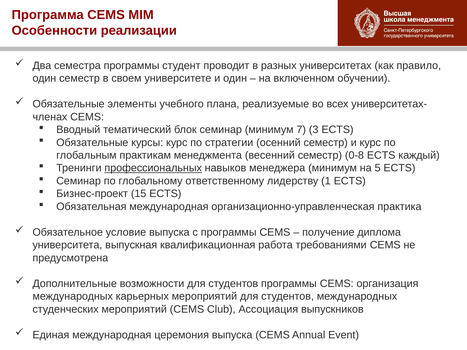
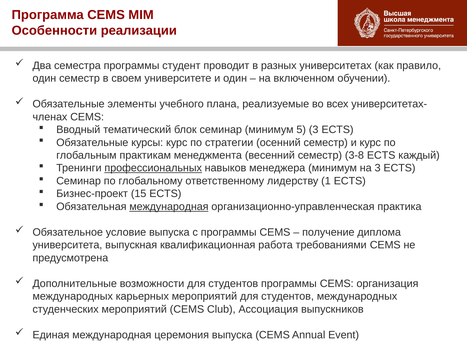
7: 7 -> 5 (301, 130)
0-8: 0-8 -> 3-8 (354, 155)
на 5: 5 -> 3 (378, 168)
международная underline: none -> present (169, 207)
